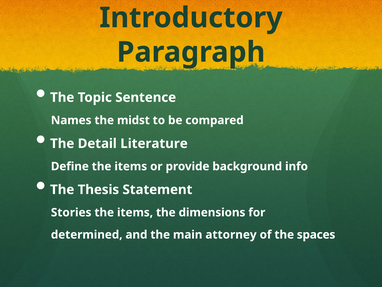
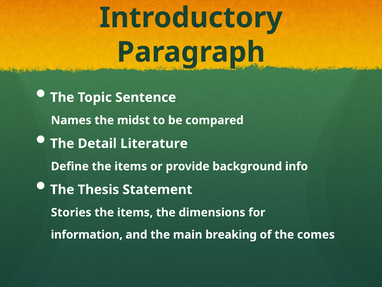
determined: determined -> information (87, 234)
attorney: attorney -> breaking (231, 234)
spaces: spaces -> comes (316, 234)
